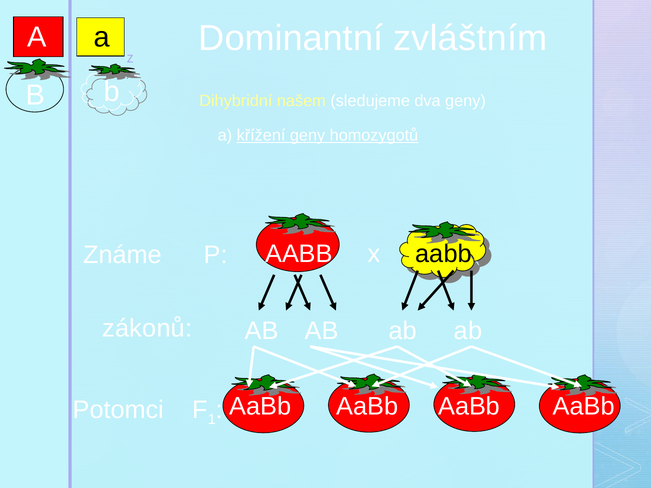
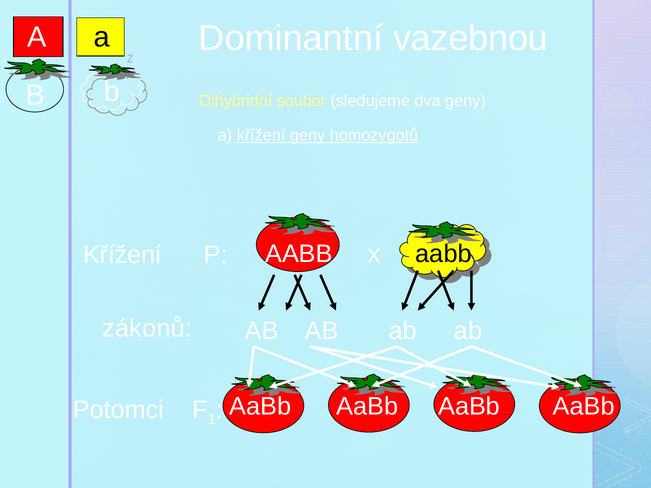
zvláštním: zvláštním -> vazebnou (471, 38)
našem: našem -> soubor (301, 101)
Známe: Známe -> Křížení (123, 255)
